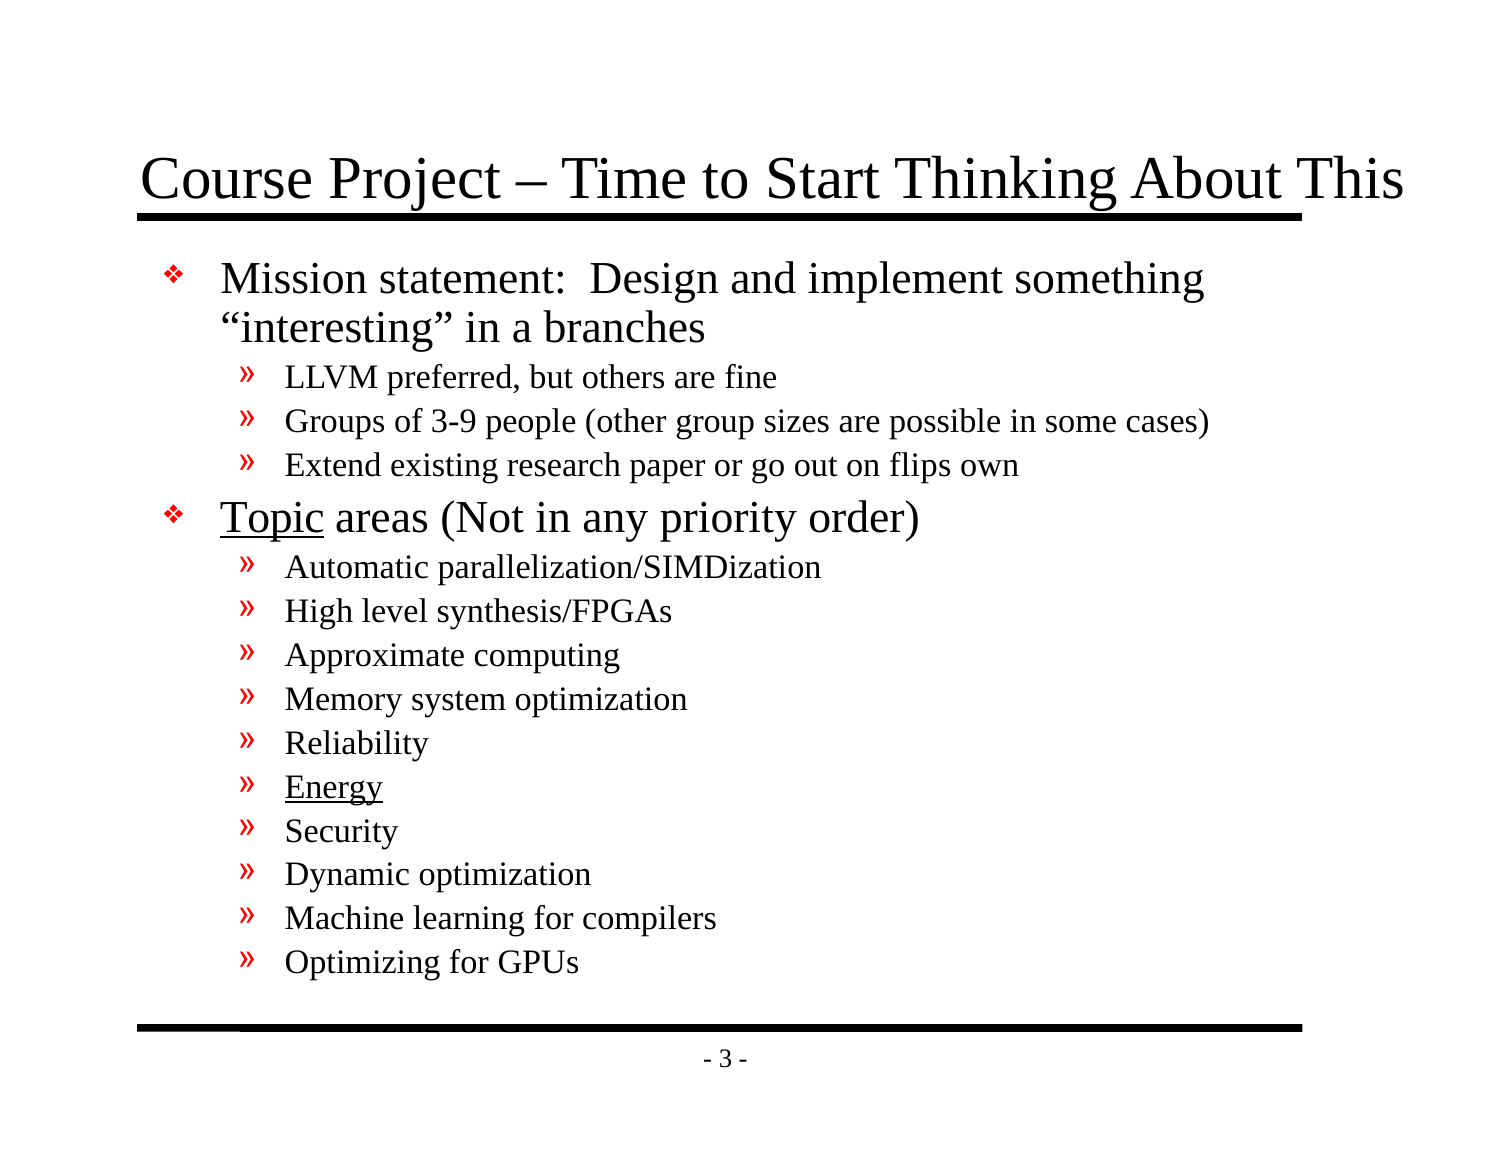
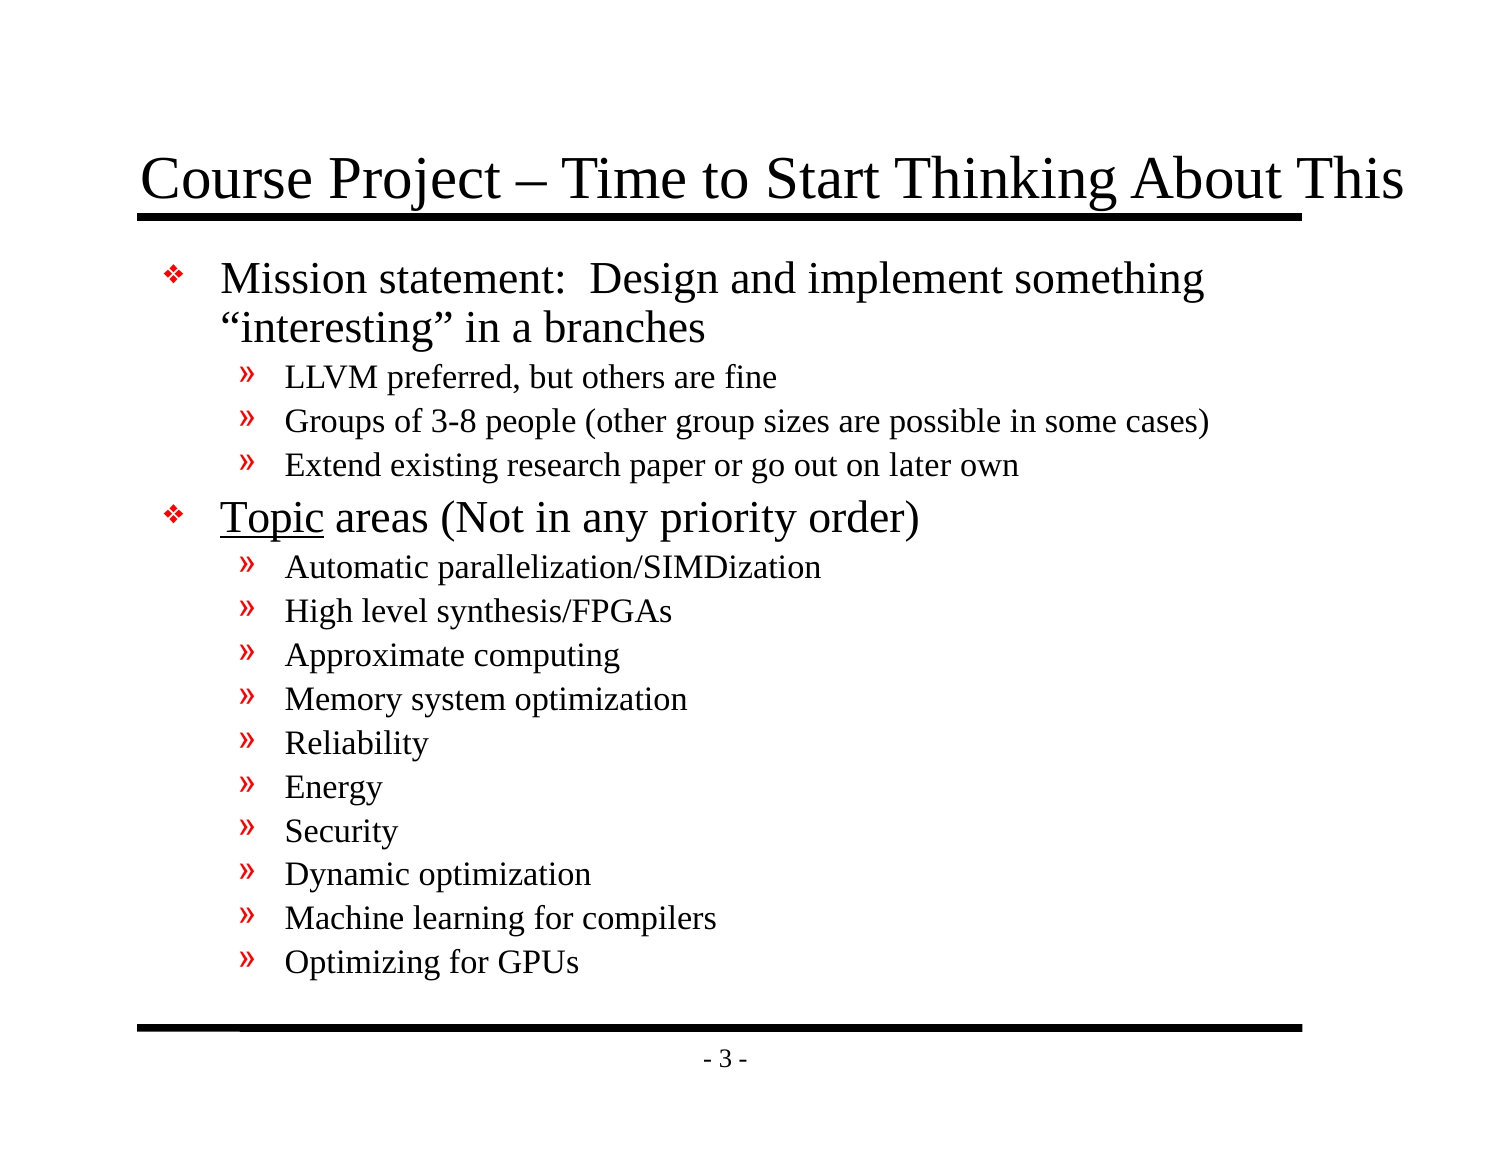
3-9: 3-9 -> 3-8 (454, 421)
flips: flips -> later (920, 465)
Energy underline: present -> none (334, 787)
